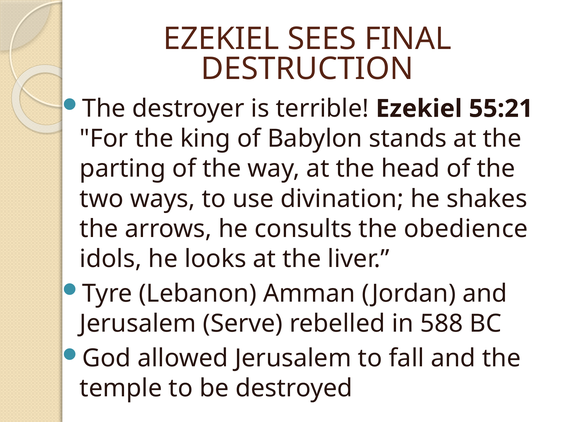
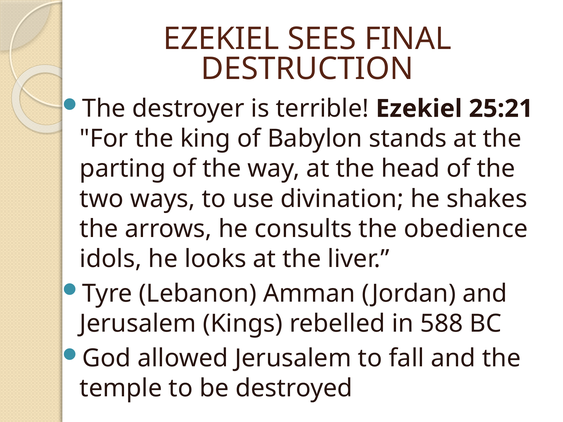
55:21: 55:21 -> 25:21 (501, 109)
Serve: Serve -> Kings (243, 324)
